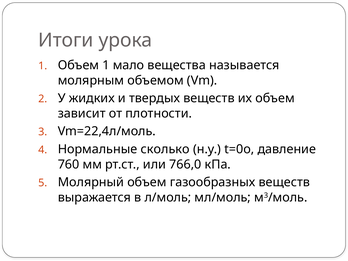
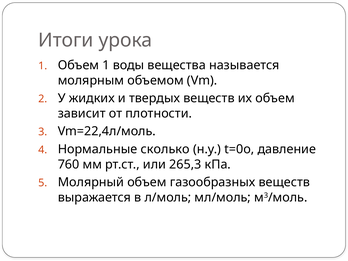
мало: мало -> воды (129, 65)
766,0: 766,0 -> 265,3 (185, 164)
